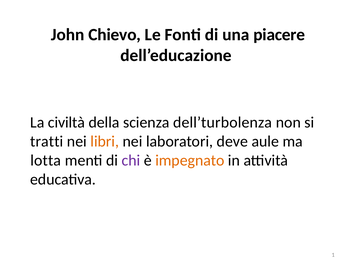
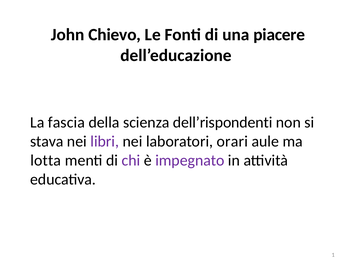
civiltà: civiltà -> fascia (66, 122)
dell’turbolenza: dell’turbolenza -> dell’rispondenti (223, 122)
tratti: tratti -> stava (47, 141)
libri colour: orange -> purple (105, 141)
deve: deve -> orari (232, 141)
impegnato colour: orange -> purple (190, 160)
